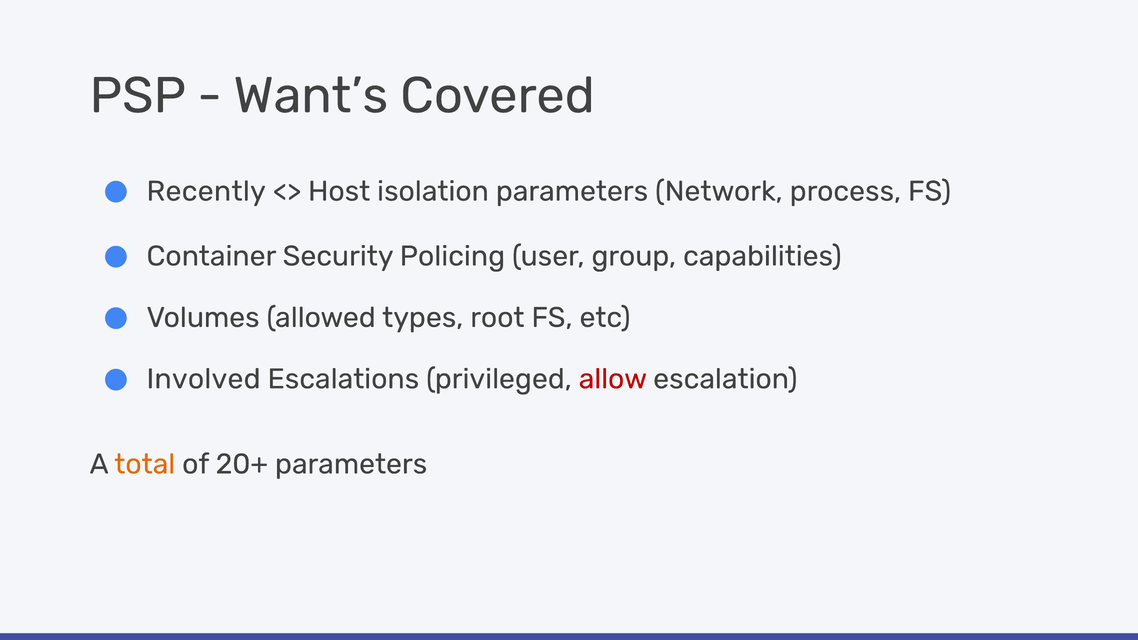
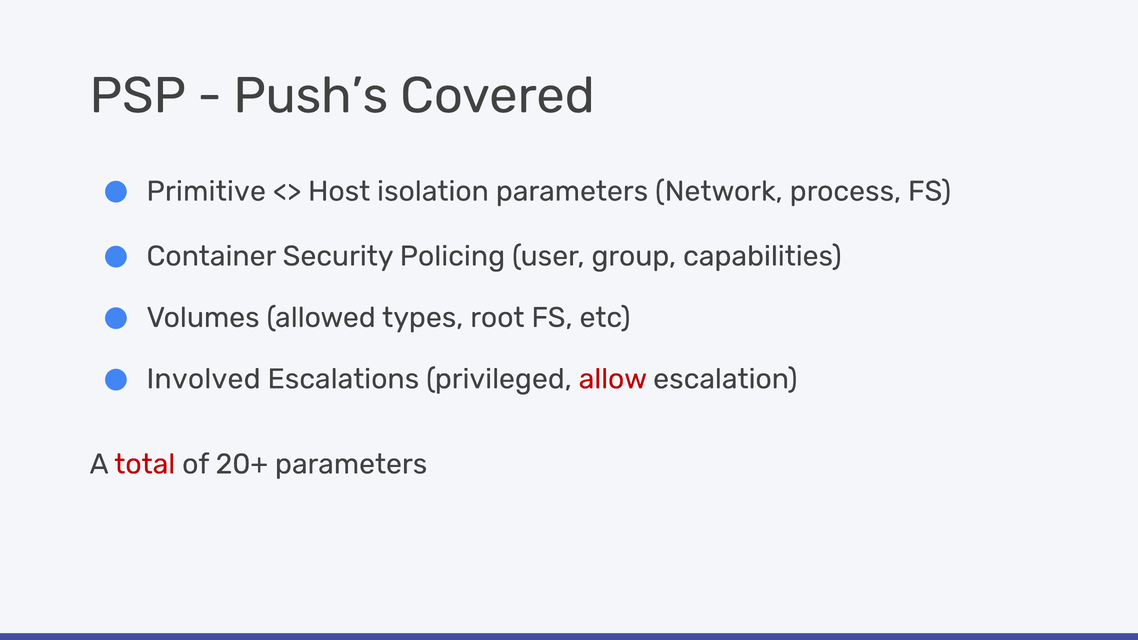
Want’s: Want’s -> Push’s (311, 96)
Recently: Recently -> Primitive (206, 191)
total colour: orange -> red (145, 464)
